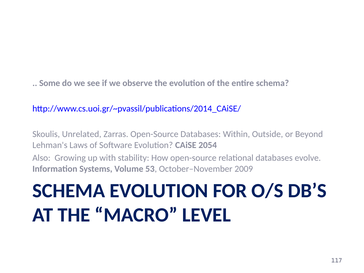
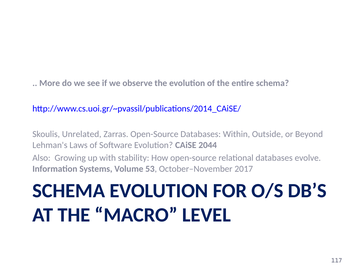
Some: Some -> More (50, 83)
2054: 2054 -> 2044 (208, 145)
2009: 2009 -> 2017 (244, 169)
